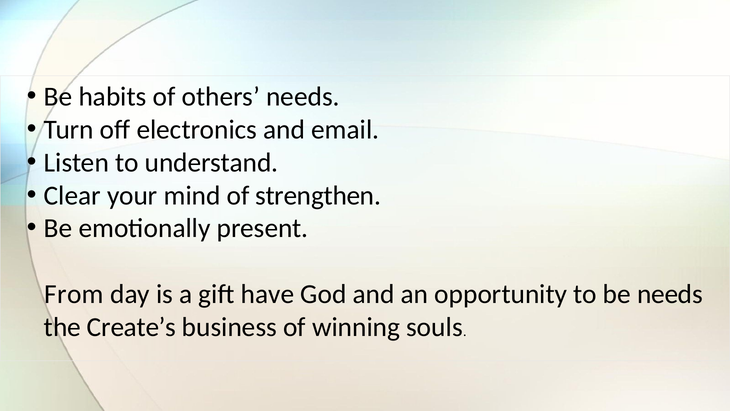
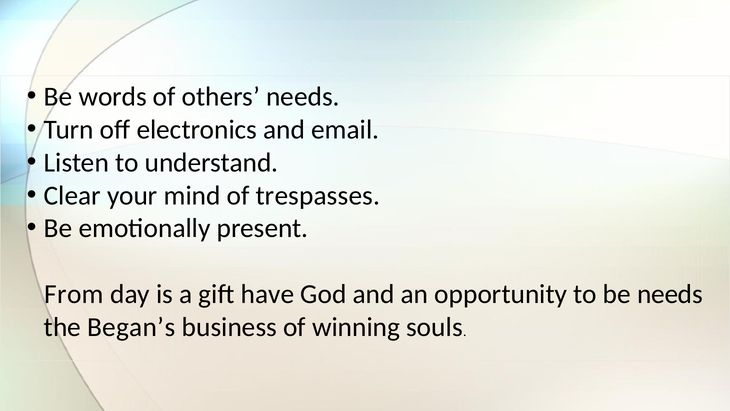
habits: habits -> words (113, 97)
strengthen: strengthen -> trespasses (318, 195)
Create’s: Create’s -> Began’s (131, 327)
